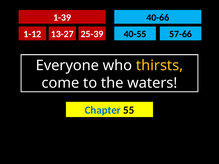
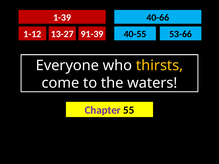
25-39: 25-39 -> 91-39 (92, 34)
57-66: 57-66 -> 53-66 (181, 34)
Chapter colour: blue -> purple (103, 110)
